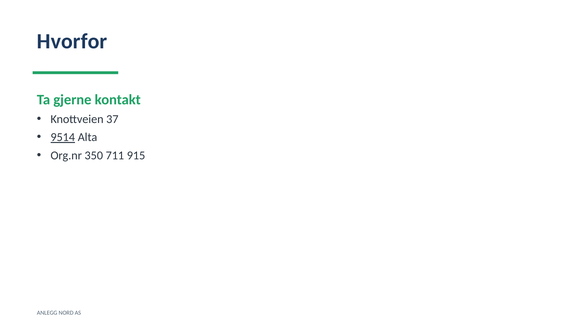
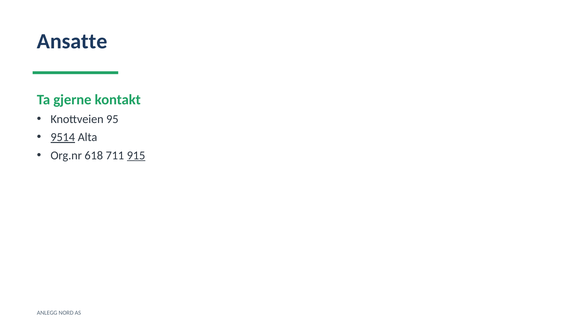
Hvorfor: Hvorfor -> Ansatte (72, 41)
37: 37 -> 95 (112, 119)
350: 350 -> 618 (94, 156)
915 underline: none -> present (136, 156)
